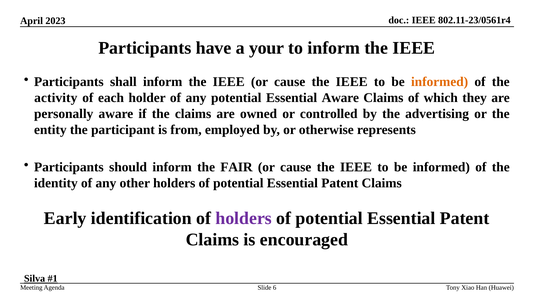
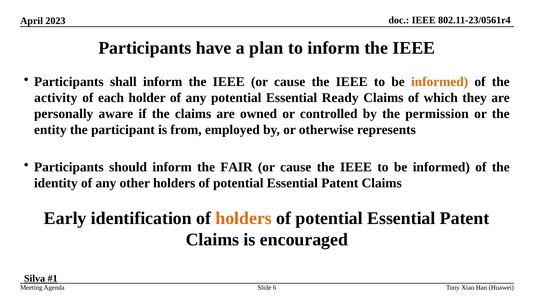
your: your -> plan (266, 48)
Essential Aware: Aware -> Ready (340, 98)
advertising: advertising -> permission (437, 114)
holders colour: purple -> orange (244, 218)
